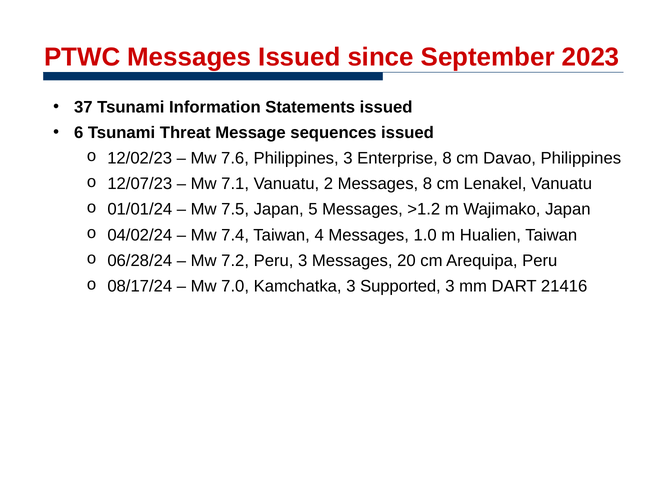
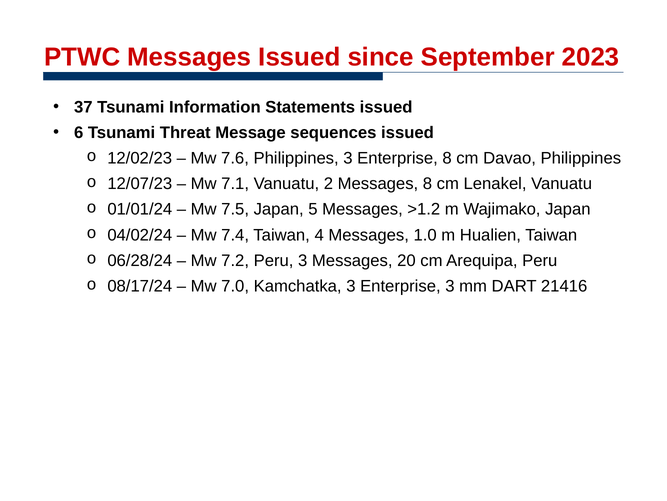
Kamchatka 3 Supported: Supported -> Enterprise (400, 286)
